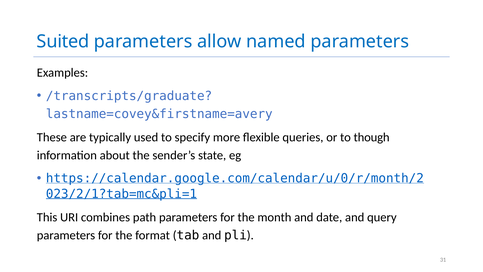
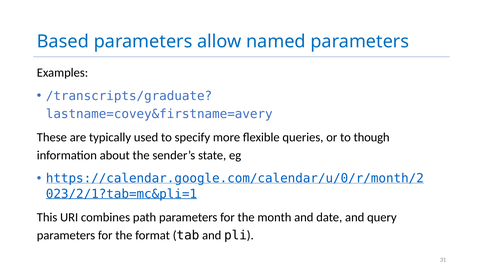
Suited: Suited -> Based (63, 42)
